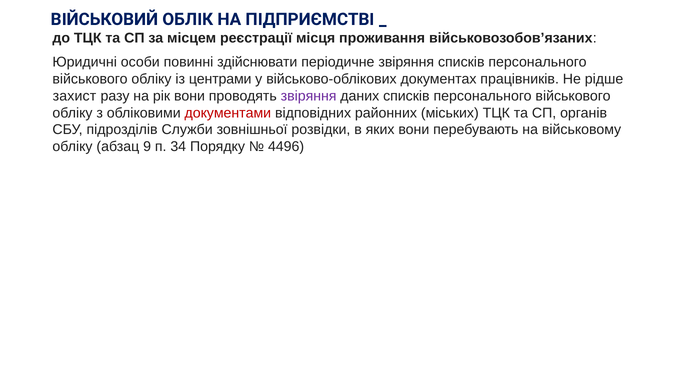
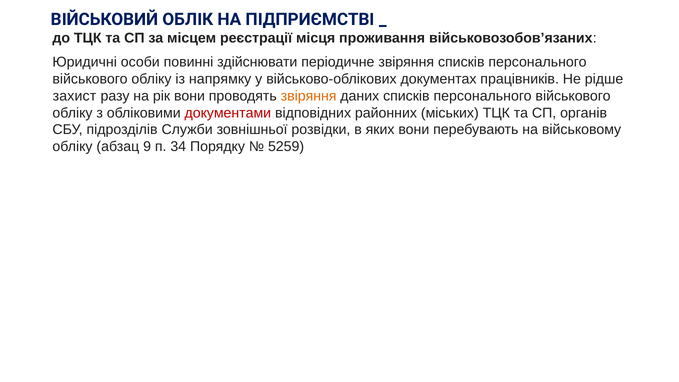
центрами: центрами -> напрямку (220, 79)
звіряння colour: purple -> orange (309, 96)
4496: 4496 -> 5259 (286, 147)
